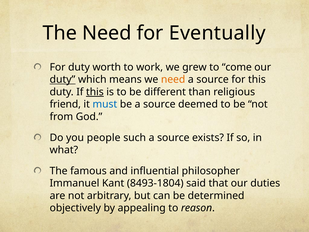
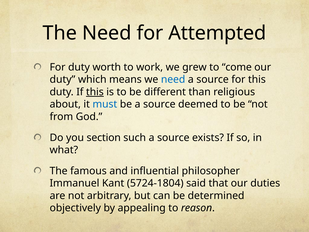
Eventually: Eventually -> Attempted (217, 33)
duty underline: present -> none (62, 79)
need colour: orange -> blue (173, 79)
friend: friend -> about (65, 104)
people: people -> section (104, 137)
8493-1804: 8493-1804 -> 5724-1804 (155, 183)
